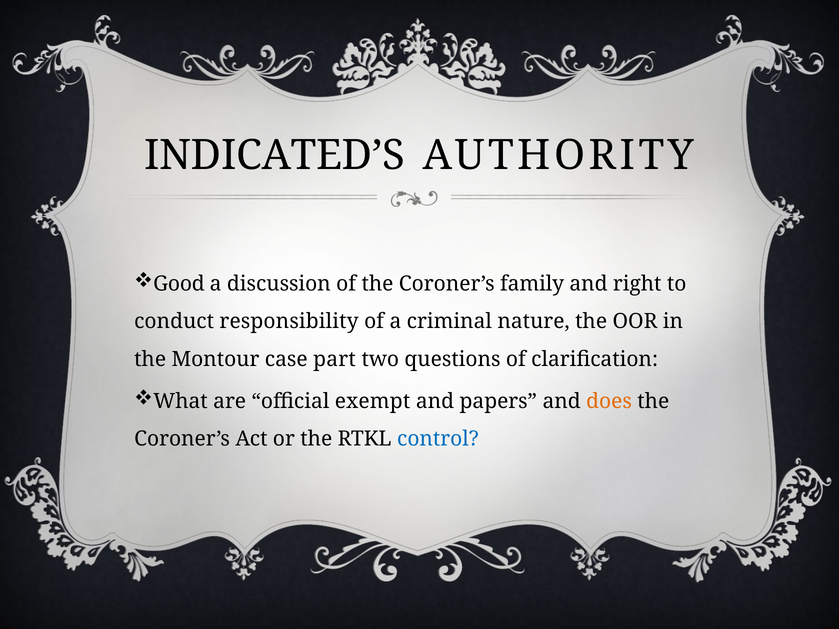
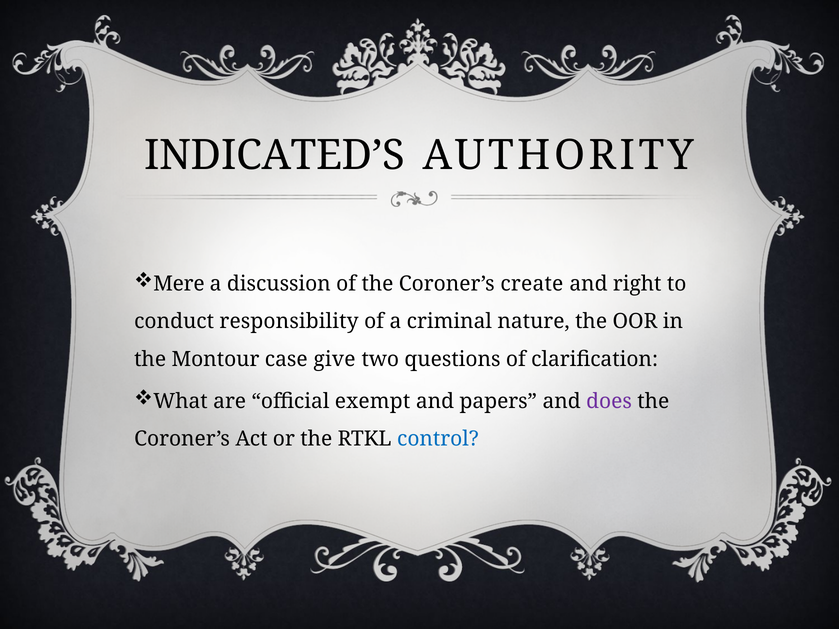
Good: Good -> Mere (179, 284)
family: family -> create (532, 284)
part: part -> give (334, 359)
does colour: orange -> purple (609, 401)
